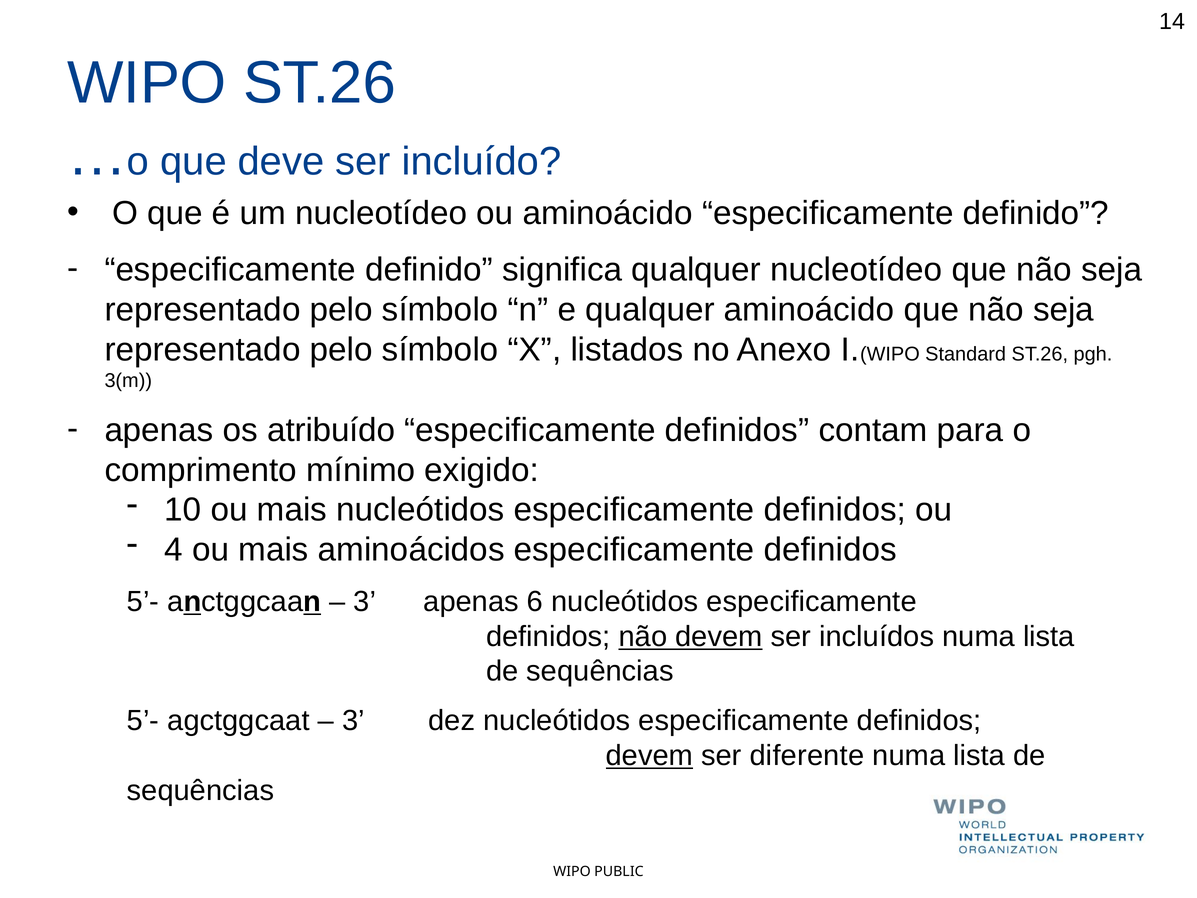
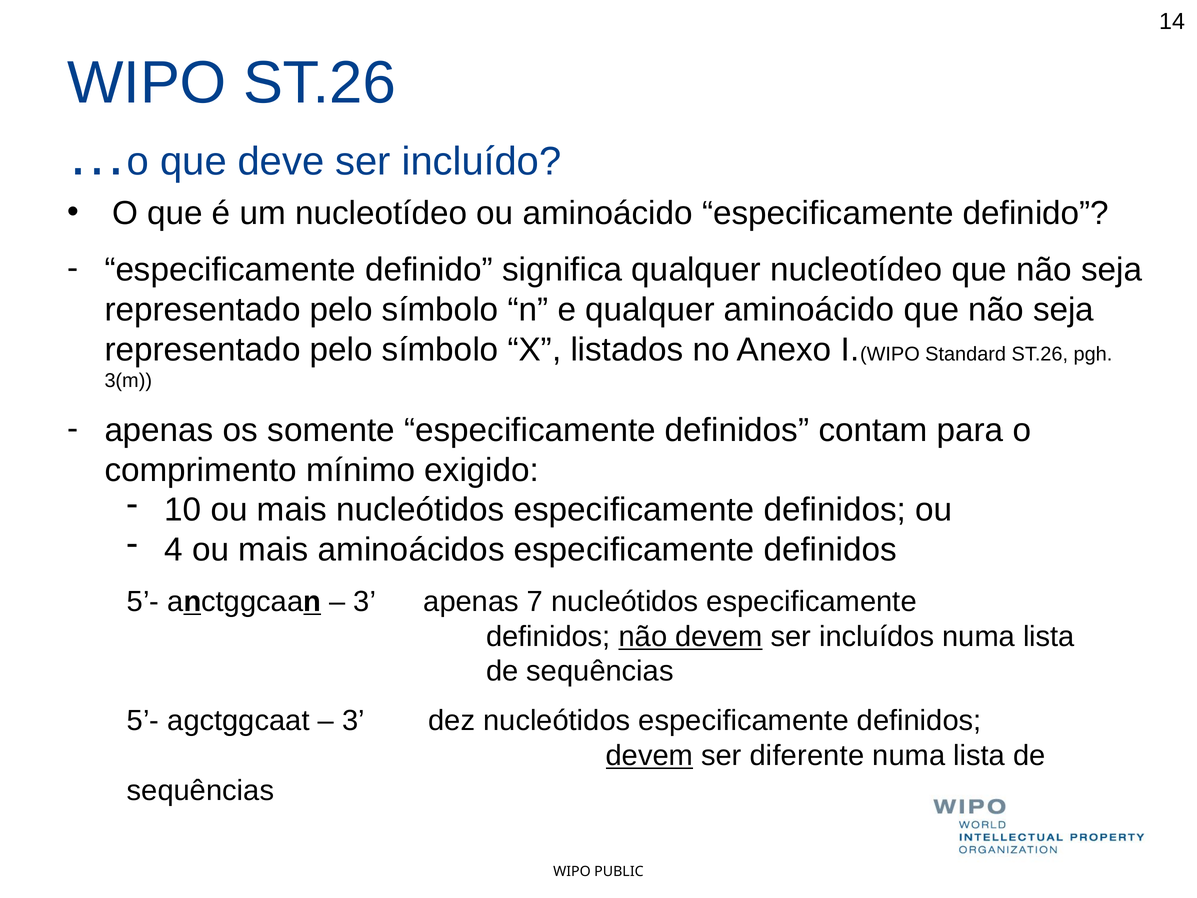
atribuído: atribuído -> somente (331, 430)
6: 6 -> 7 (535, 601)
